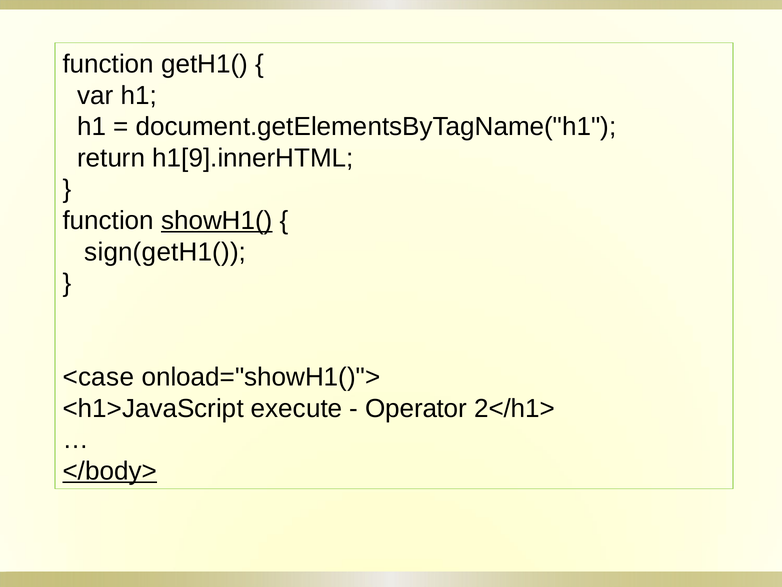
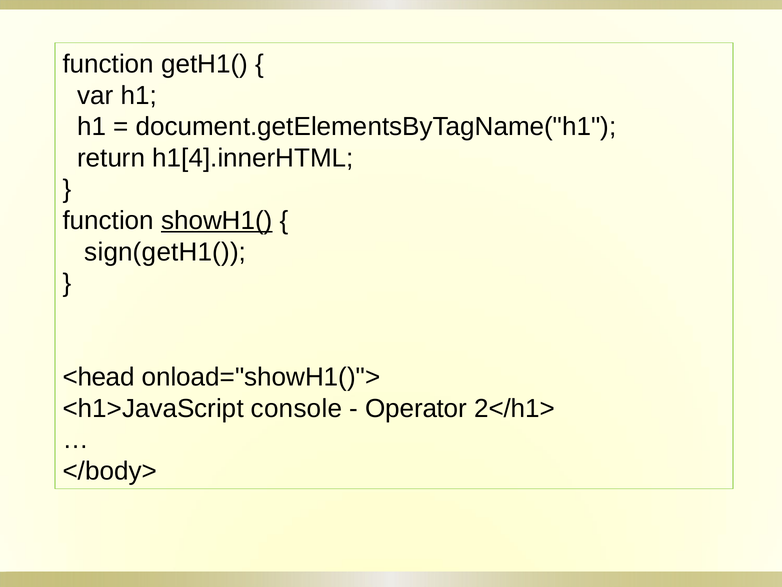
h1[9].innerHTML: h1[9].innerHTML -> h1[4].innerHTML (253, 158)
<case: <case -> <head (99, 377)
execute: execute -> console (296, 408)
</body> underline: present -> none (110, 471)
